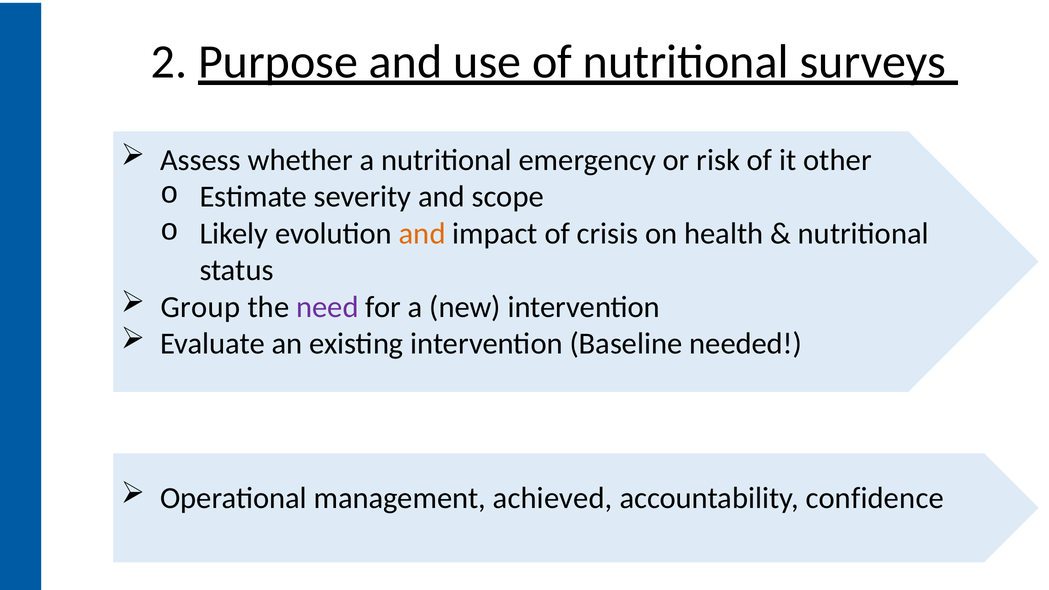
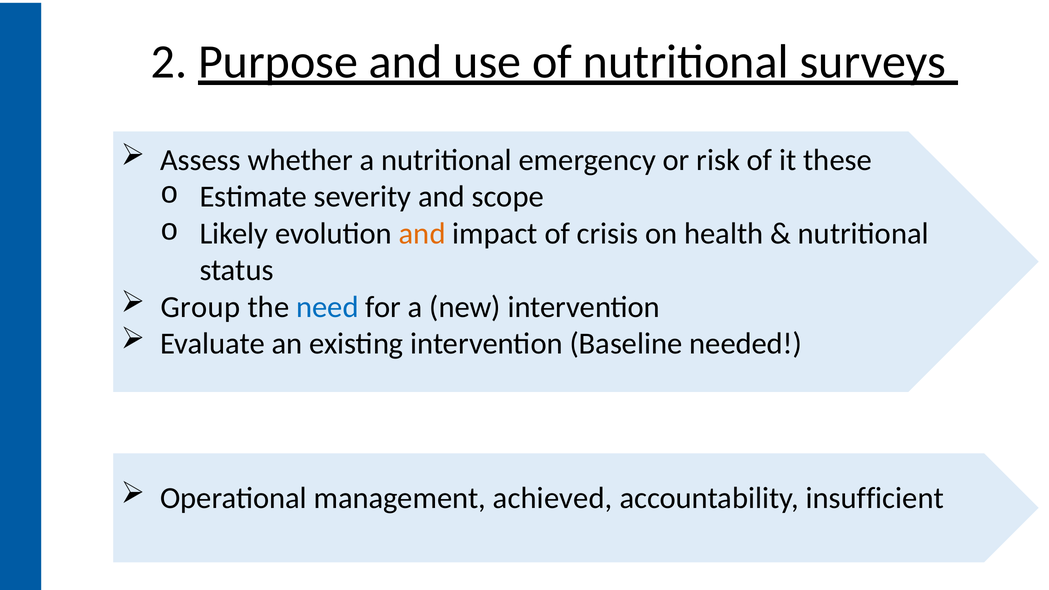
other: other -> these (838, 160)
need colour: purple -> blue (327, 307)
confidence: confidence -> insufficient (875, 498)
